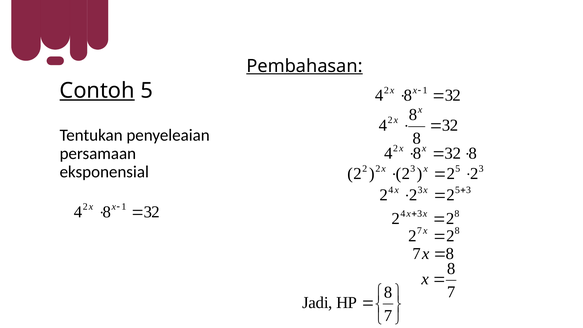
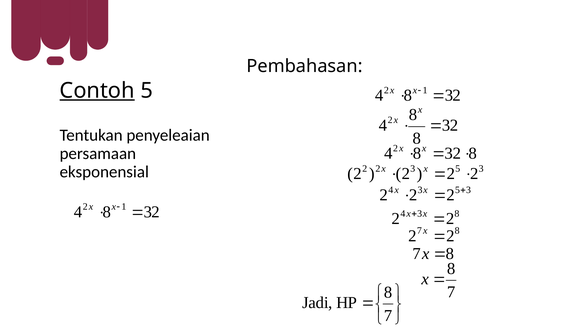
Pembahasan underline: present -> none (305, 66)
